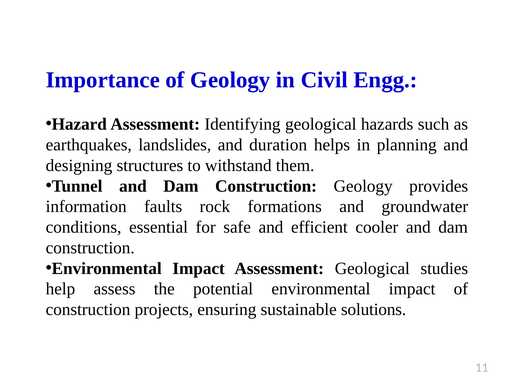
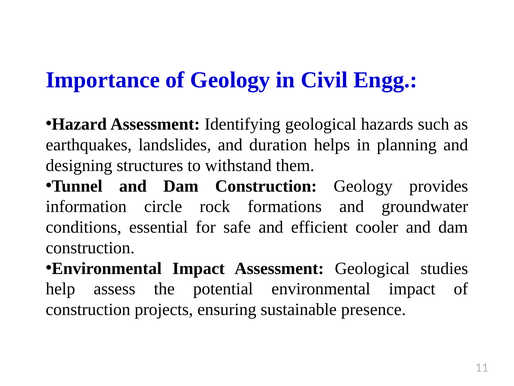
faults: faults -> circle (163, 206)
solutions: solutions -> presence (373, 309)
